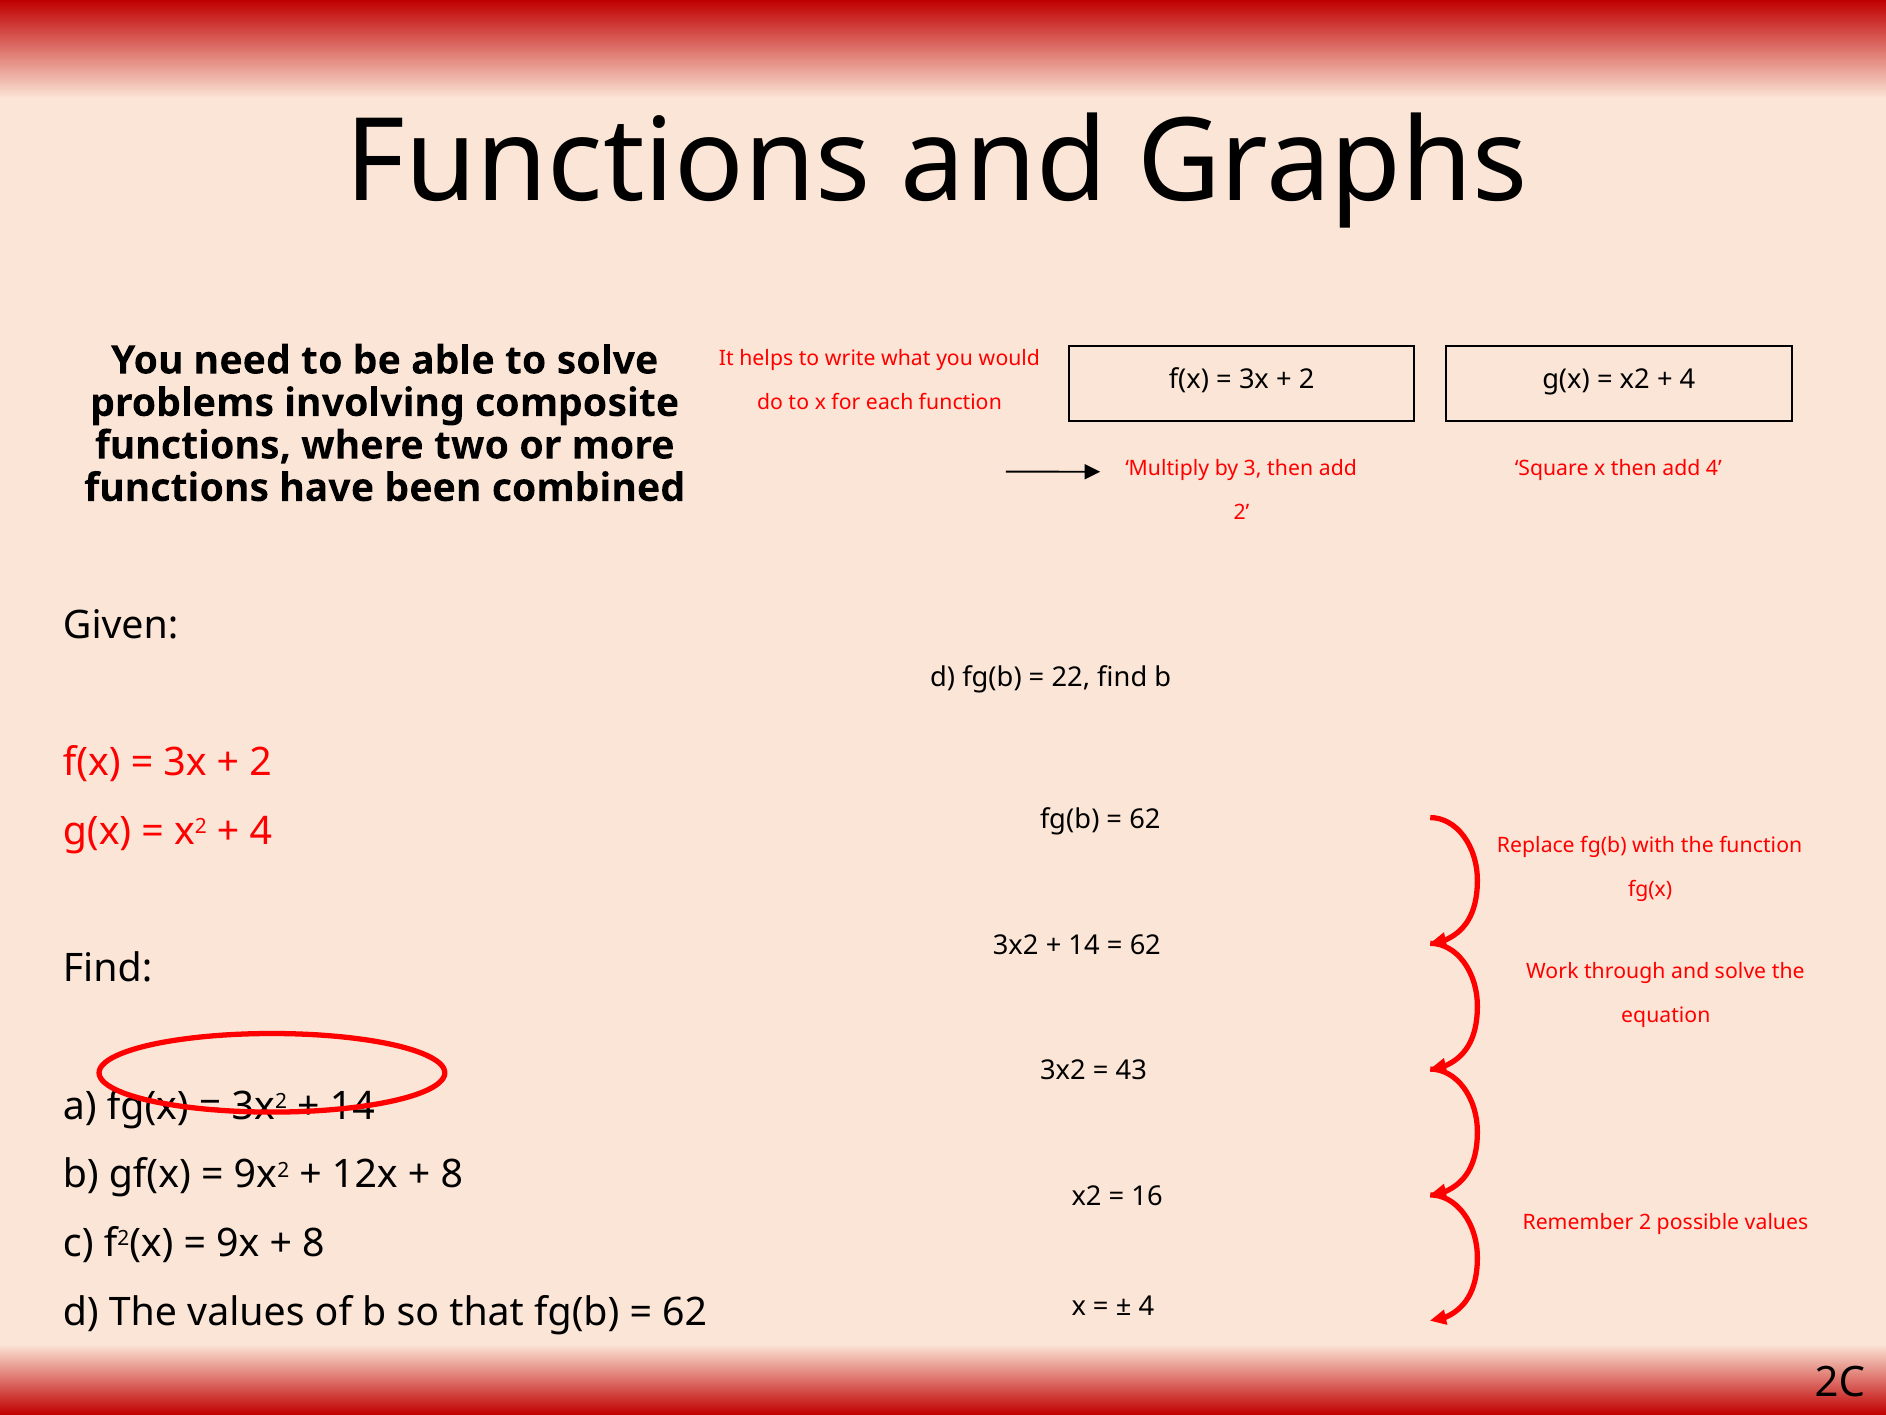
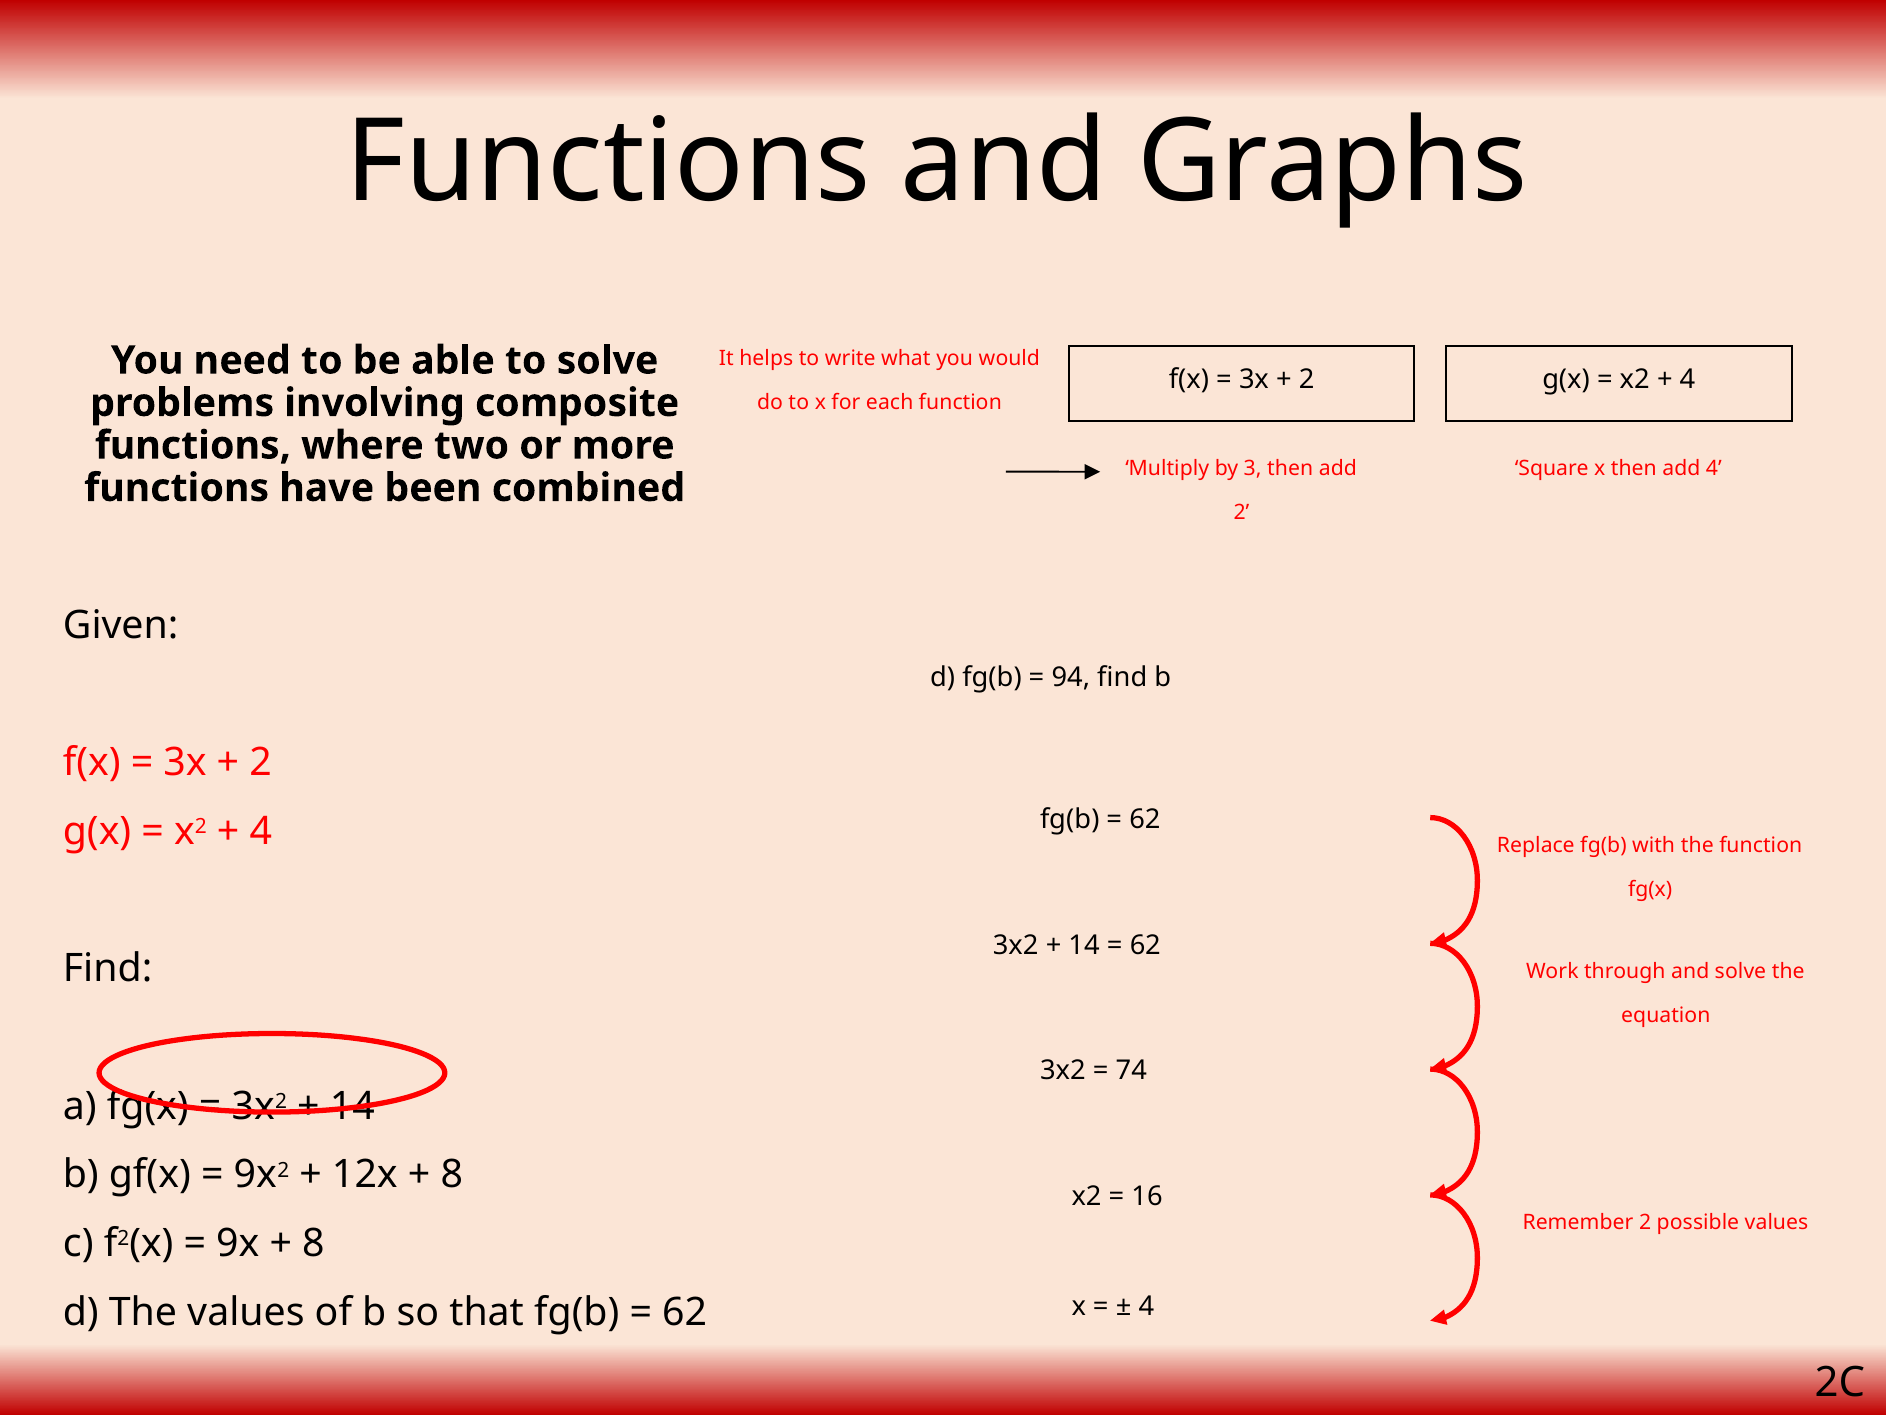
22: 22 -> 94 (1071, 678)
43: 43 -> 74 (1131, 1071)
